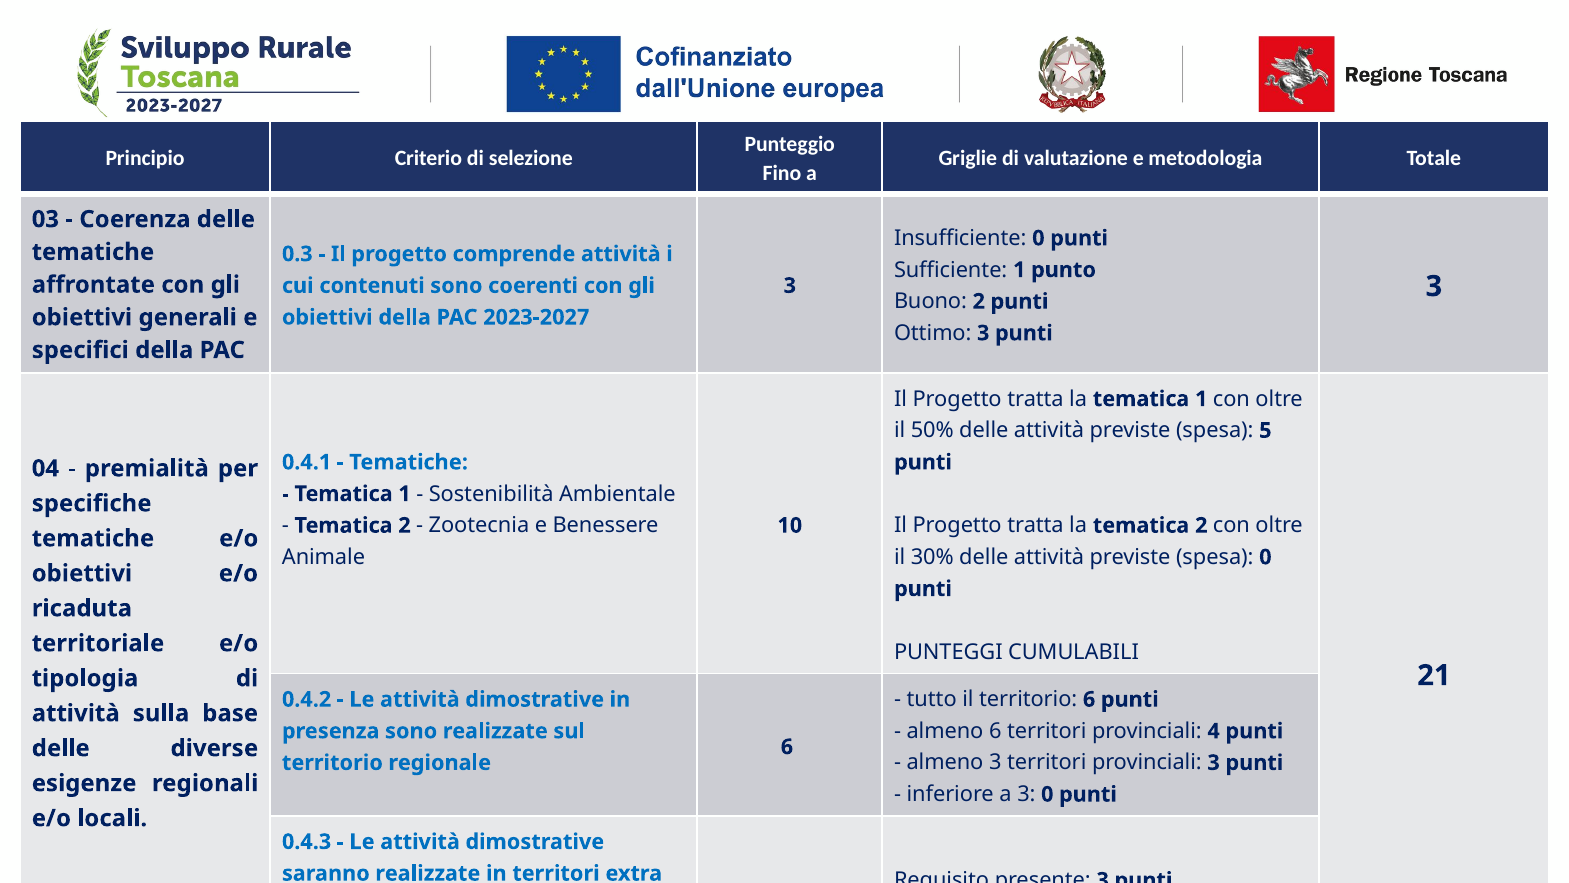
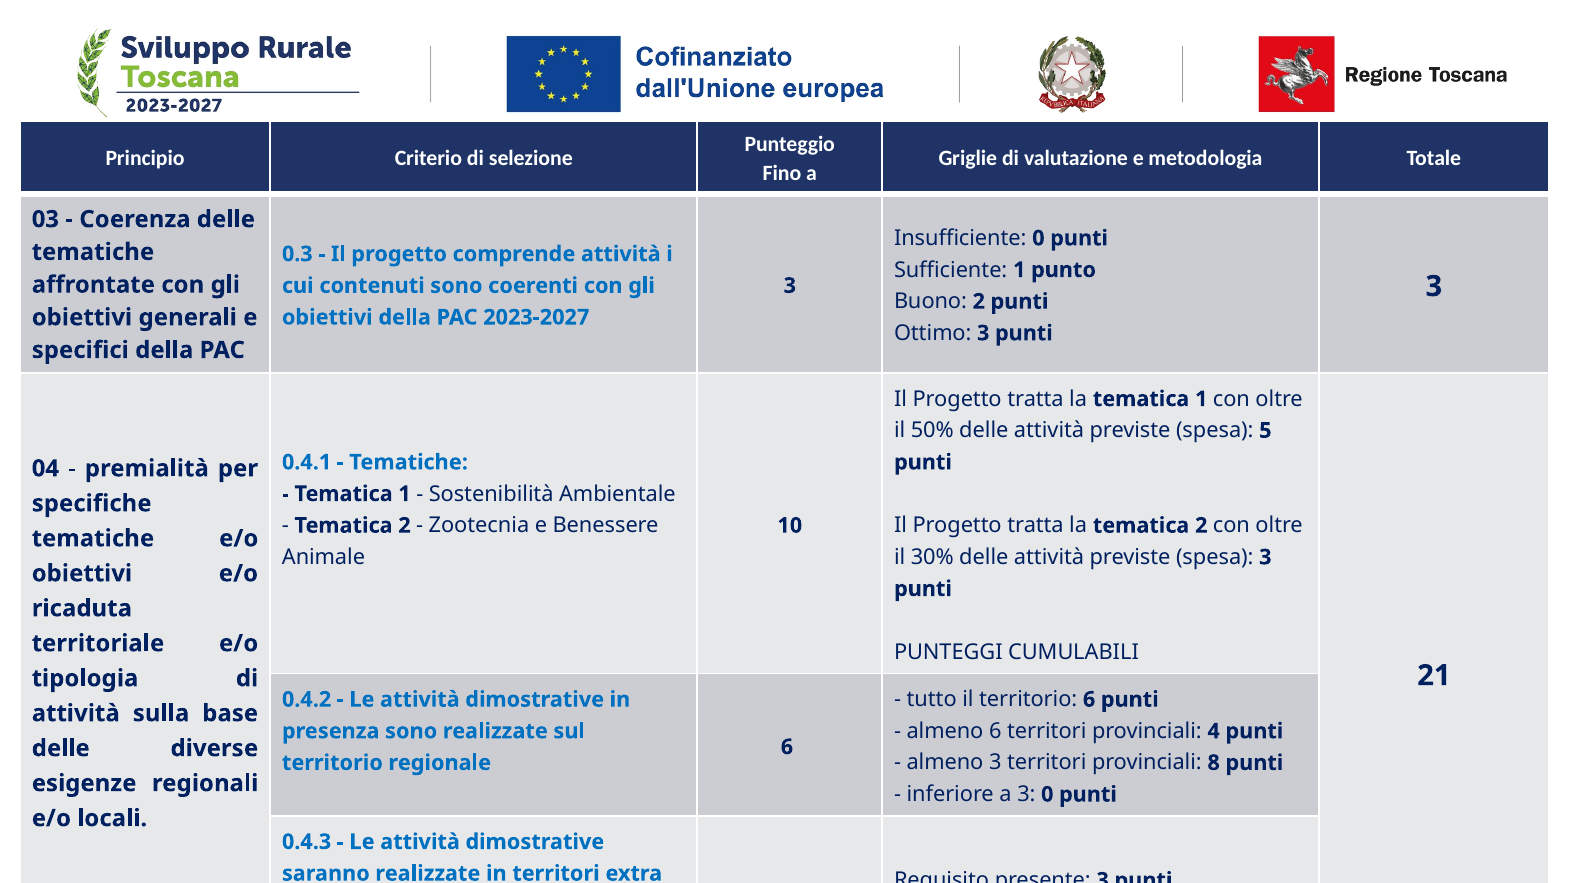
spesa 0: 0 -> 3 (1265, 557)
provinciali 3: 3 -> 8 (1214, 762)
